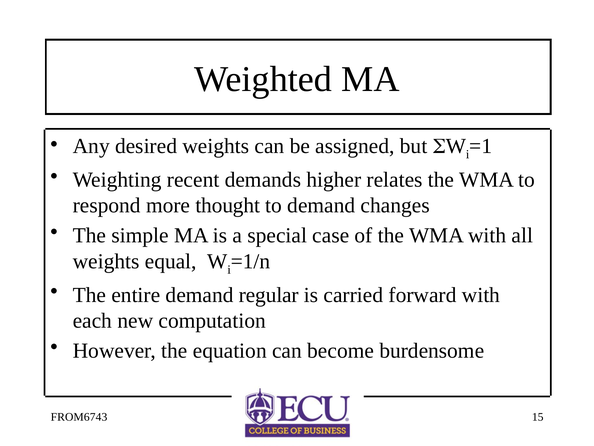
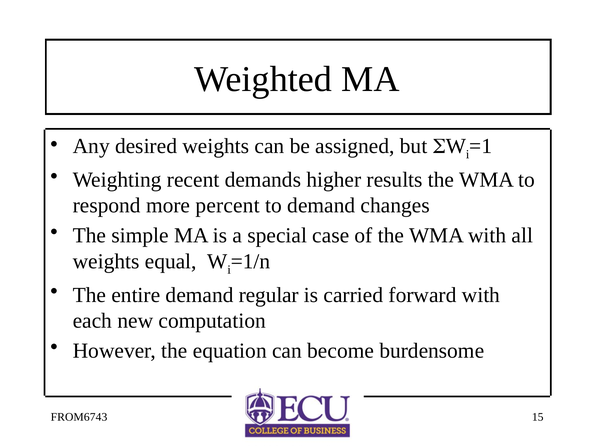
relates: relates -> results (395, 180)
thought: thought -> percent (228, 205)
